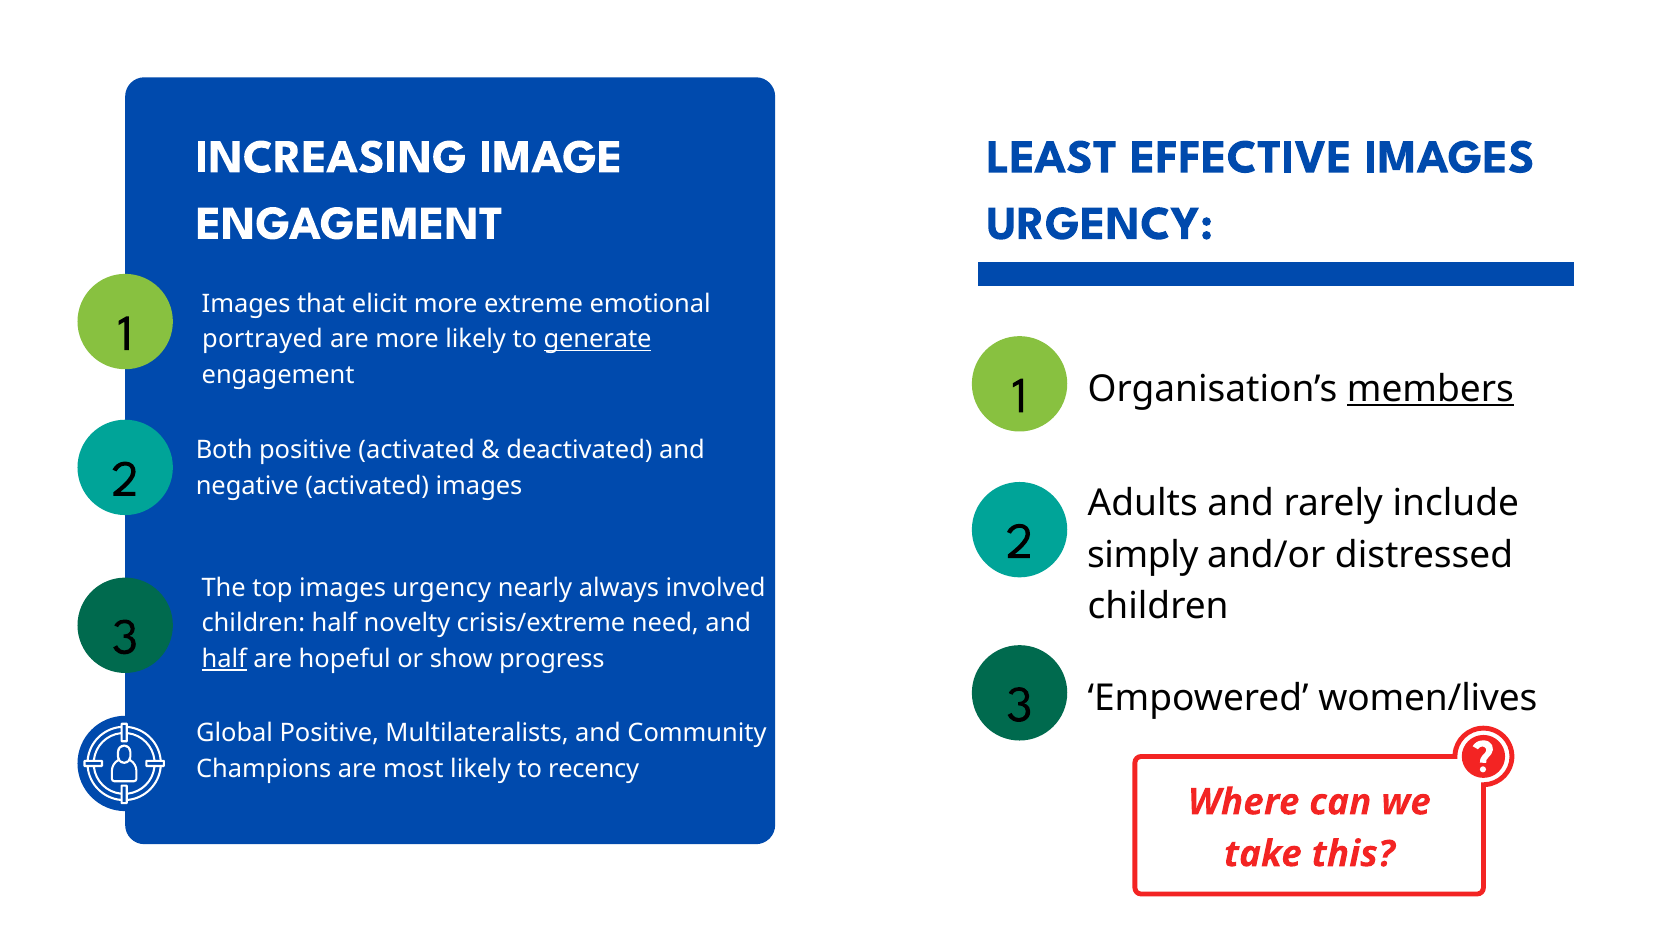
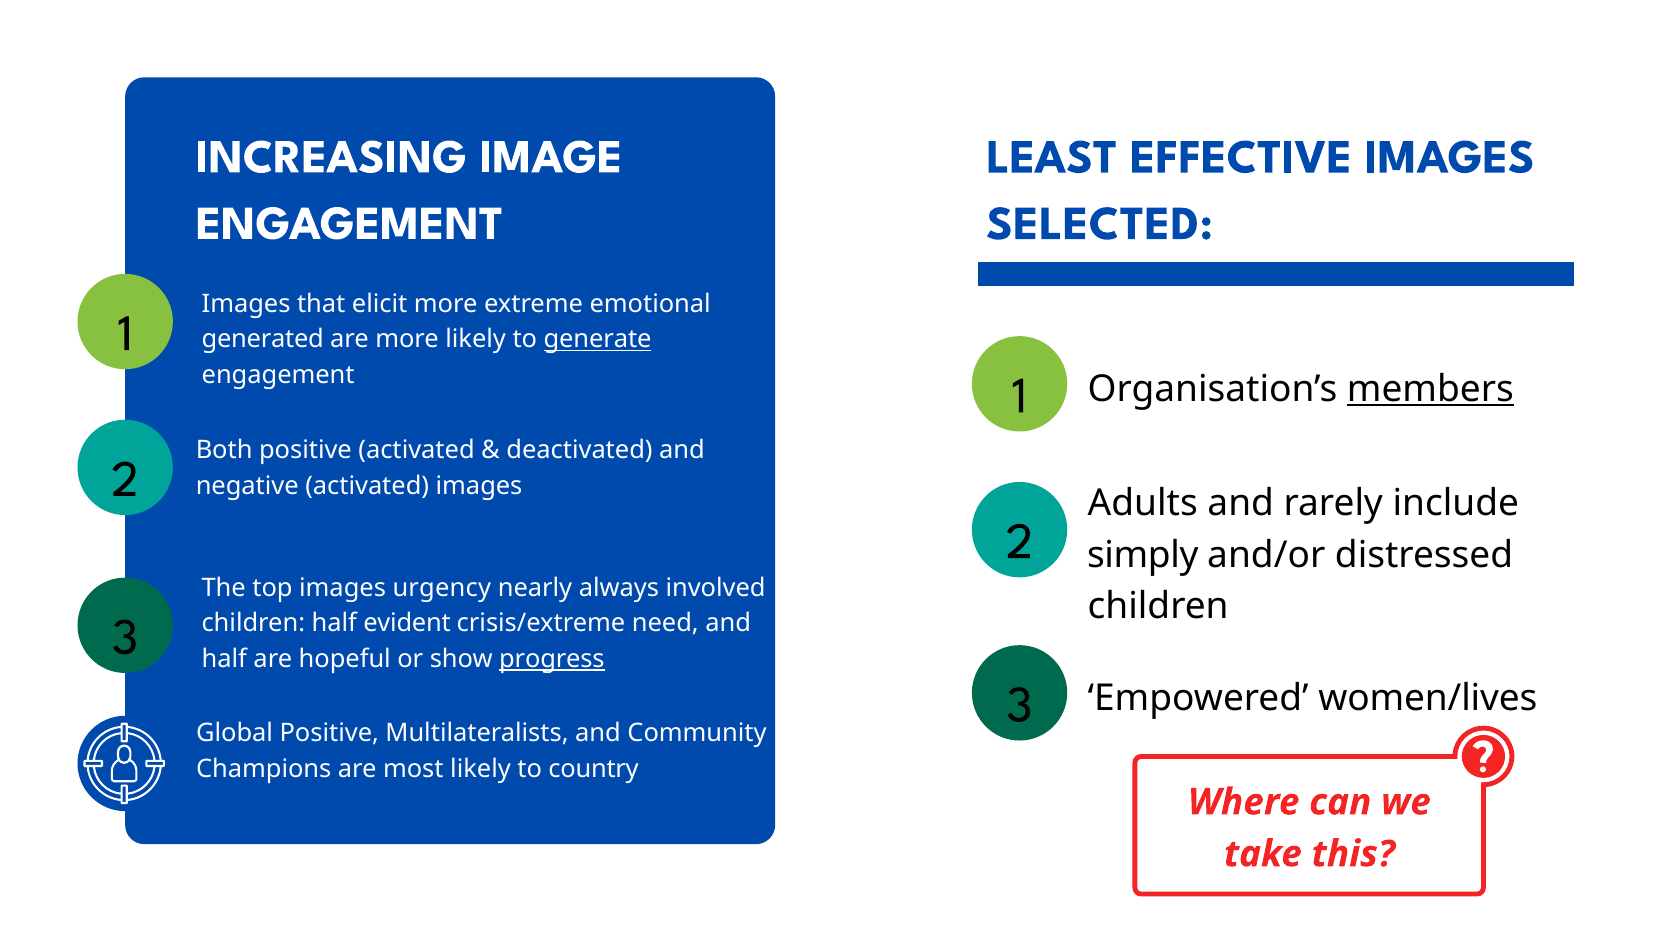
URGENCY: URGENCY -> SELECTED (1100, 223)
portrayed: portrayed -> generated (263, 340)
novelty: novelty -> evident (407, 624)
half underline: present -> none (224, 659)
progress underline: none -> present (552, 659)
recency: recency -> country (594, 769)
